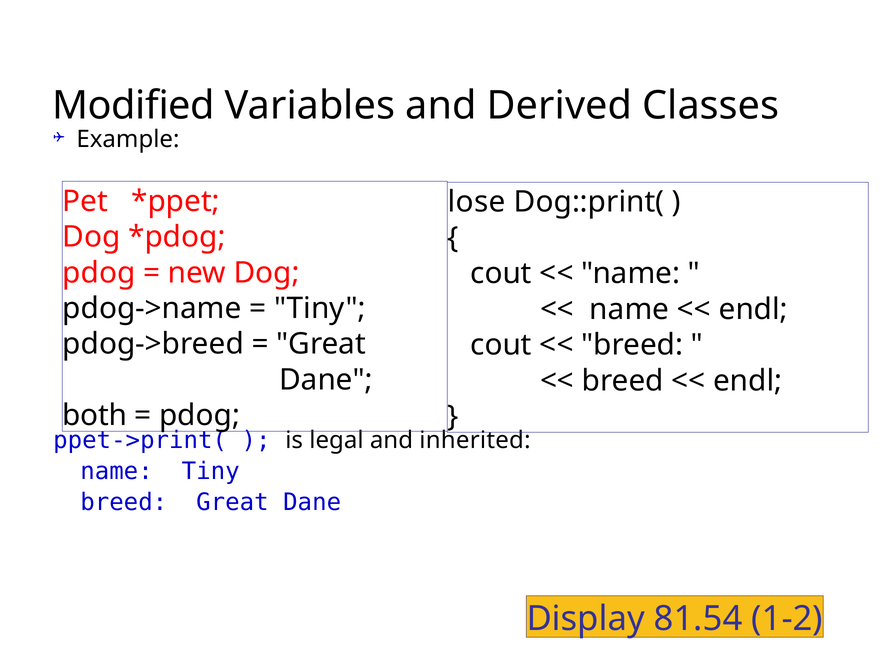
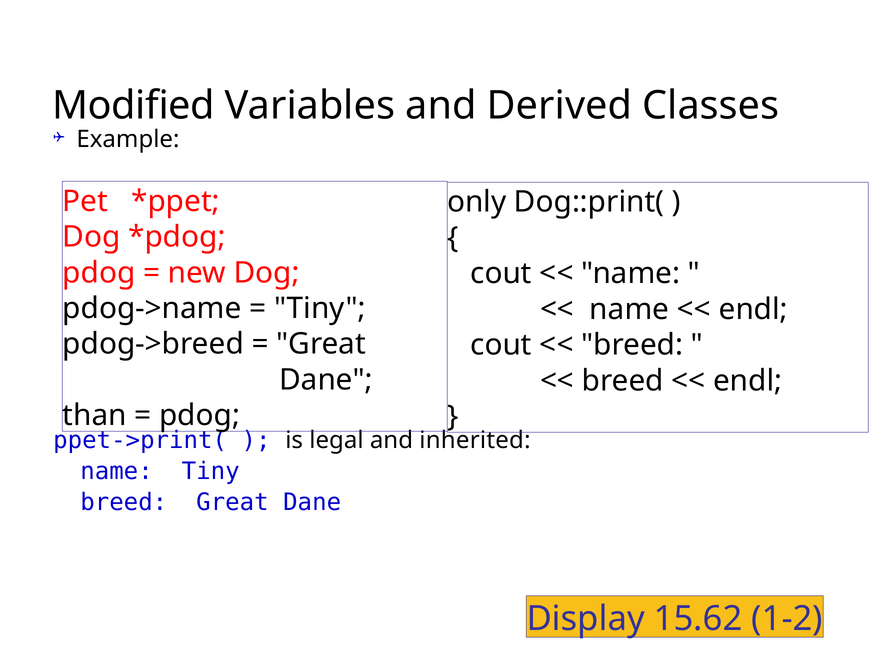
lose: lose -> only (477, 202)
both: both -> than (95, 415)
81.54: 81.54 -> 15.62 (698, 619)
